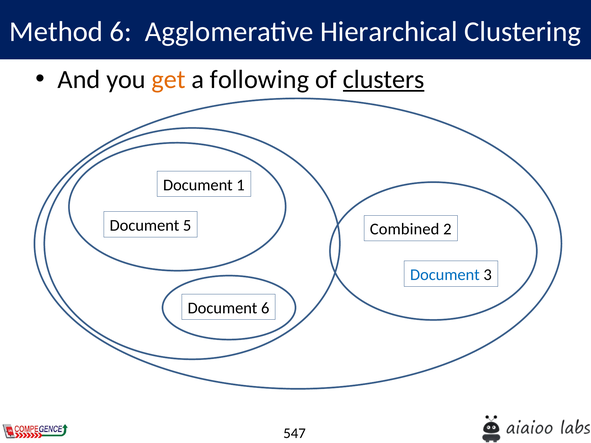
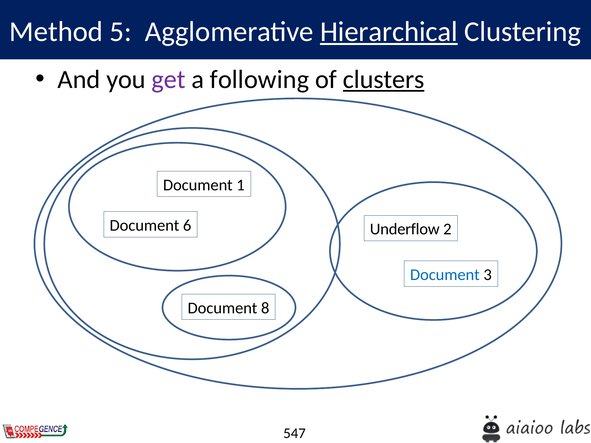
Method 6: 6 -> 5 (121, 32)
Hierarchical underline: none -> present (389, 32)
get colour: orange -> purple (169, 80)
5: 5 -> 6 (187, 226)
Combined: Combined -> Underflow (405, 229)
Document 6: 6 -> 8 (265, 308)
